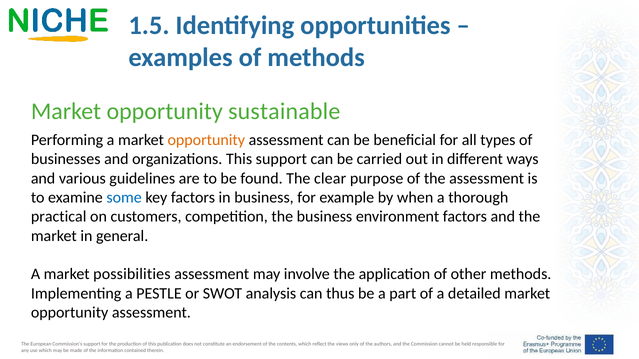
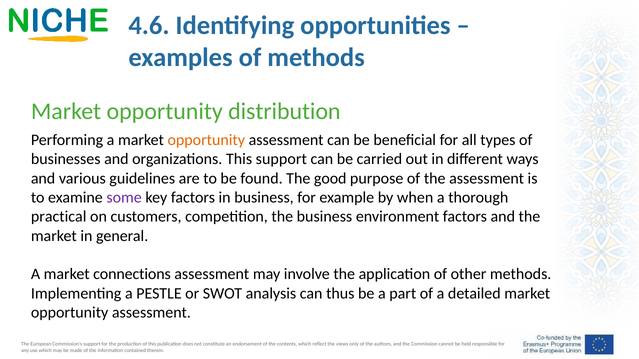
1.5: 1.5 -> 4.6 (149, 26)
sustainable: sustainable -> distribution (284, 112)
clear: clear -> good (330, 179)
some colour: blue -> purple (124, 198)
possibilities: possibilities -> connections (132, 274)
